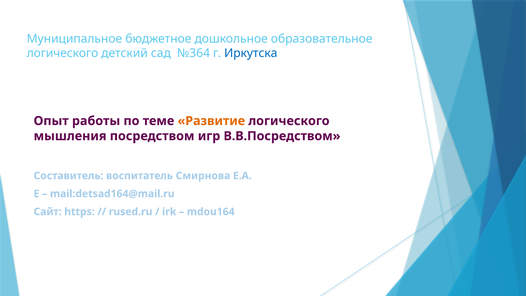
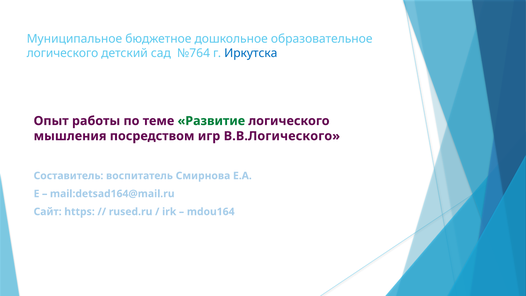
№364: №364 -> №764 (194, 53)
Развитие colour: orange -> green (211, 121)
В.В.Посредством: В.В.Посредством -> В.В.Логического (282, 136)
